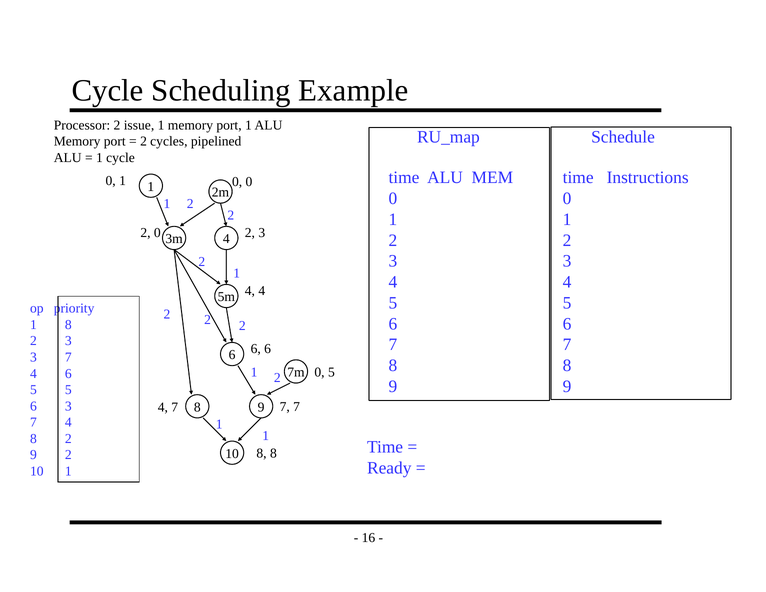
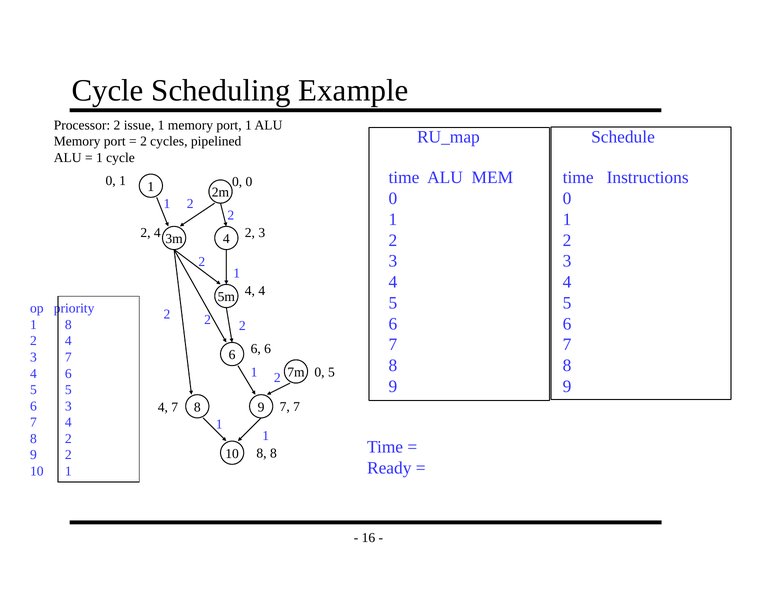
0: 0 -> 4 (157, 233)
3: 3 -> 4 (68, 341)
